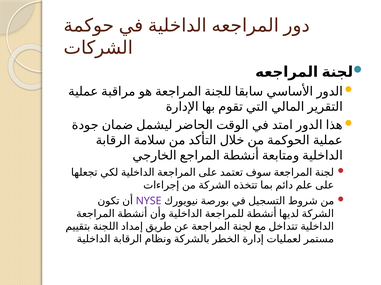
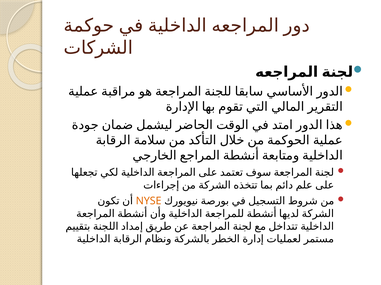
NYSE colour: purple -> orange (149, 201)
